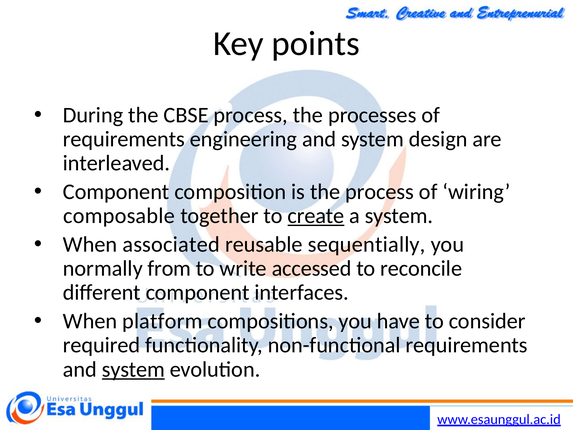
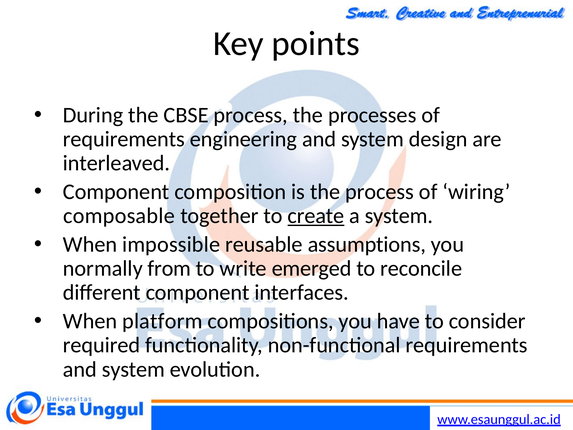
associated: associated -> impossible (171, 244)
sequentially: sequentially -> assumptions (367, 244)
accessed: accessed -> emerged (312, 268)
system underline: present -> none (133, 369)
